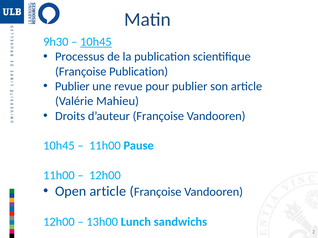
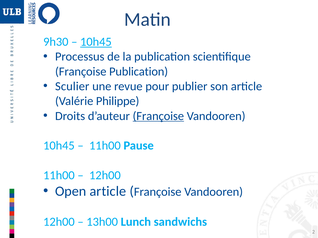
Publier: Publier -> Sculier (72, 86)
Mahieu: Mahieu -> Philippe (118, 101)
Françoise underline: none -> present (158, 116)
